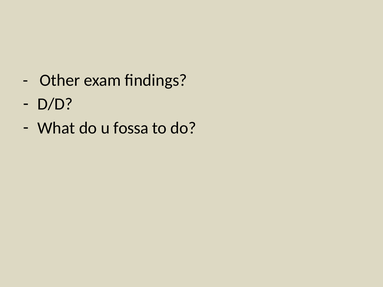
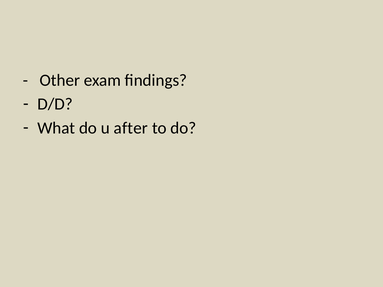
fossa: fossa -> after (131, 128)
